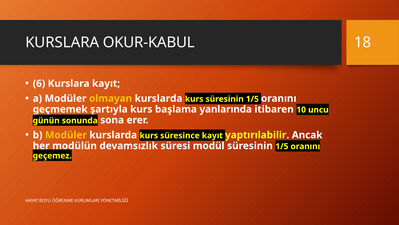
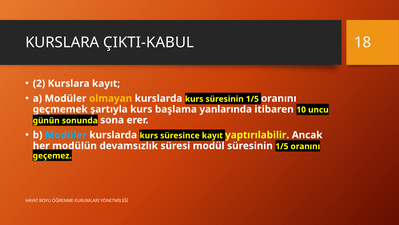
OKUR-KABUL: OKUR-KABUL -> ÇIKTI-KABUL (149, 42)
6: 6 -> 2 (39, 83)
Modüler colour: yellow -> light blue (66, 135)
